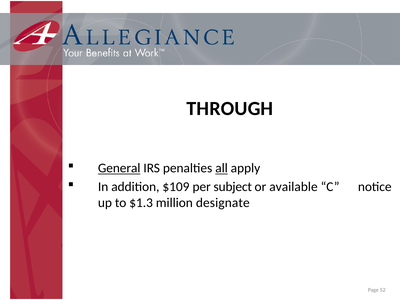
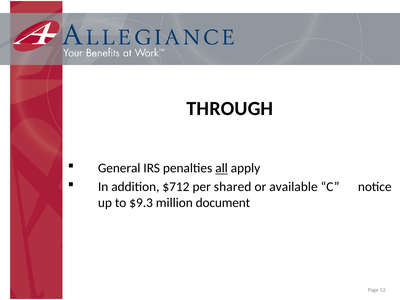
General underline: present -> none (119, 168)
$109: $109 -> $712 (176, 187)
subject: subject -> shared (233, 187)
$1.3: $1.3 -> $9.3 (141, 203)
designate: designate -> document (223, 203)
